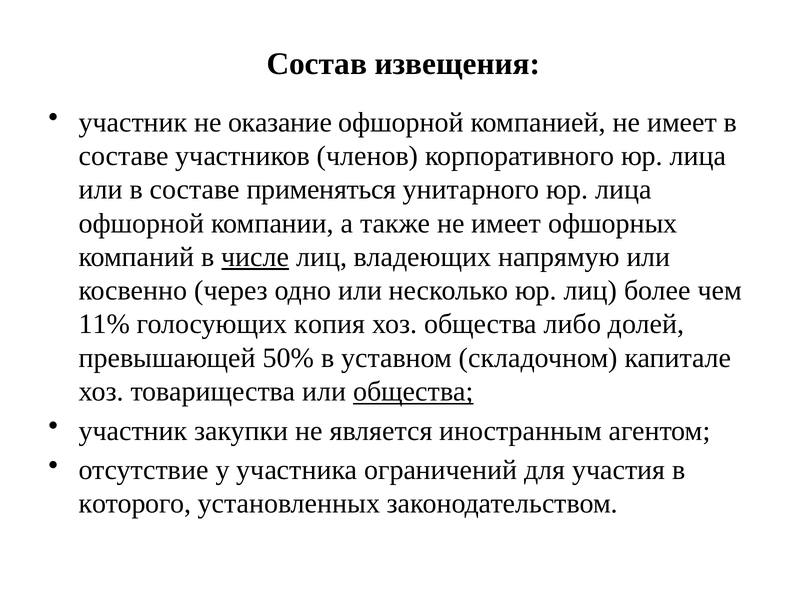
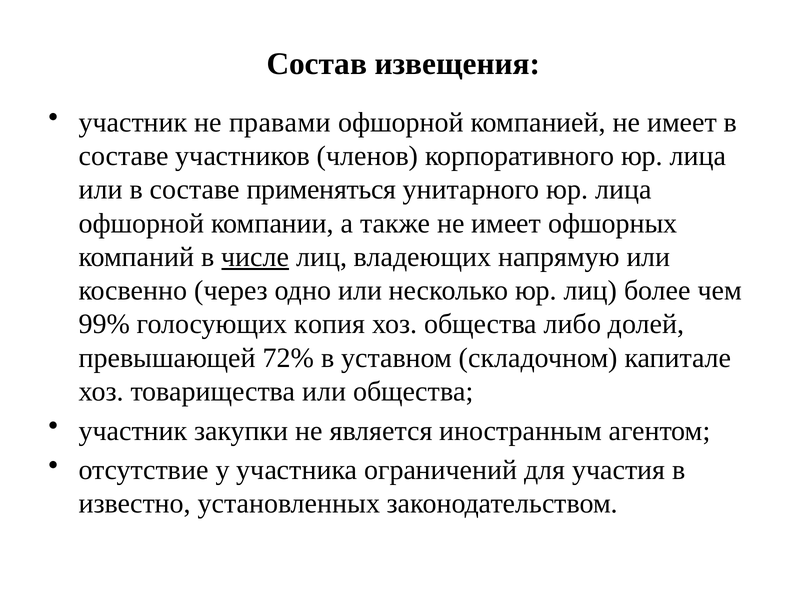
оказание: оказание -> правами (280, 122)
11%: 11% -> 99% (104, 324)
50%: 50% -> 72% (288, 357)
общества underline: present -> none (413, 391)
которого: которого -> известно (135, 503)
